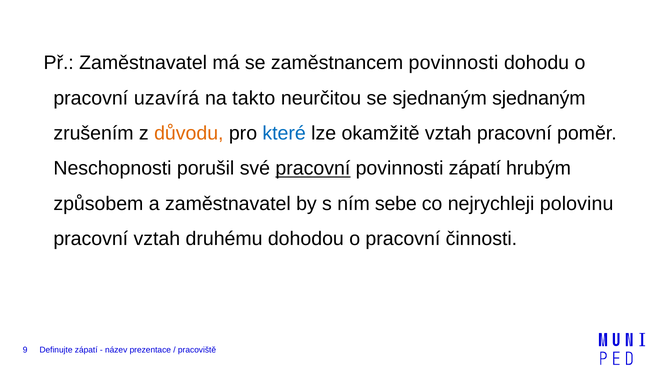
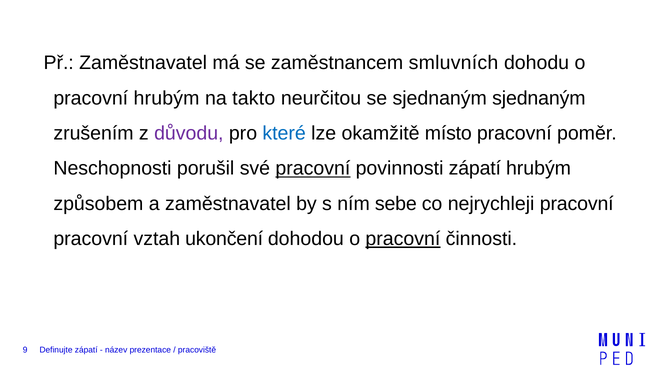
zaměstnancem povinnosti: povinnosti -> smluvních (453, 63)
pracovní uzavírá: uzavírá -> hrubým (167, 98)
důvodu colour: orange -> purple (189, 133)
okamžitě vztah: vztah -> místo (448, 133)
nejrychleji polovinu: polovinu -> pracovní (577, 204)
druhému: druhému -> ukončení (224, 239)
pracovní underline: none -> present (403, 239)
